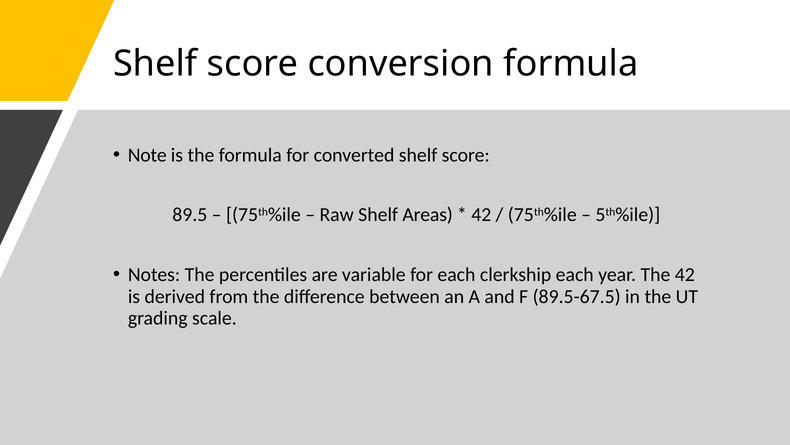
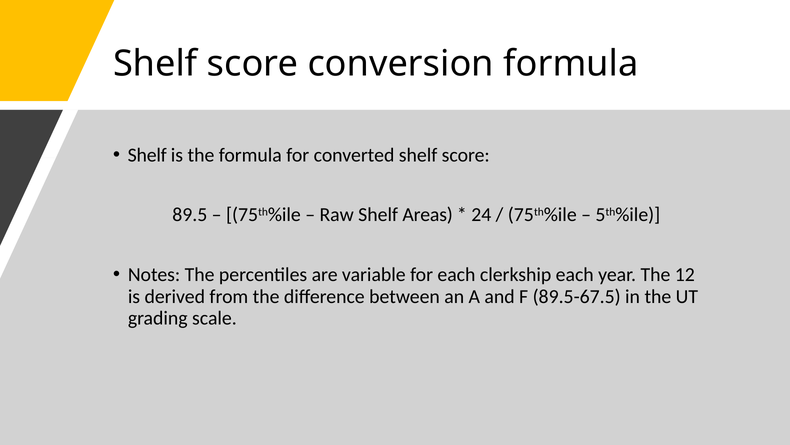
Note: Note -> Shelf (147, 155)
42: 42 -> 24 (481, 215)
The 42: 42 -> 12 (685, 274)
